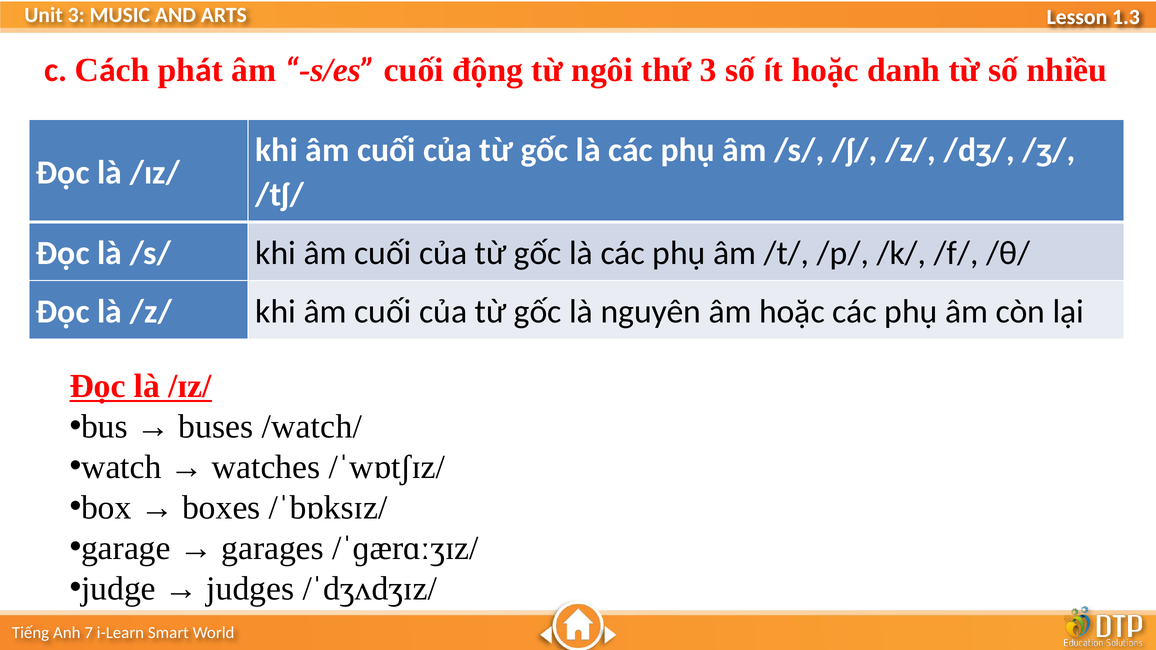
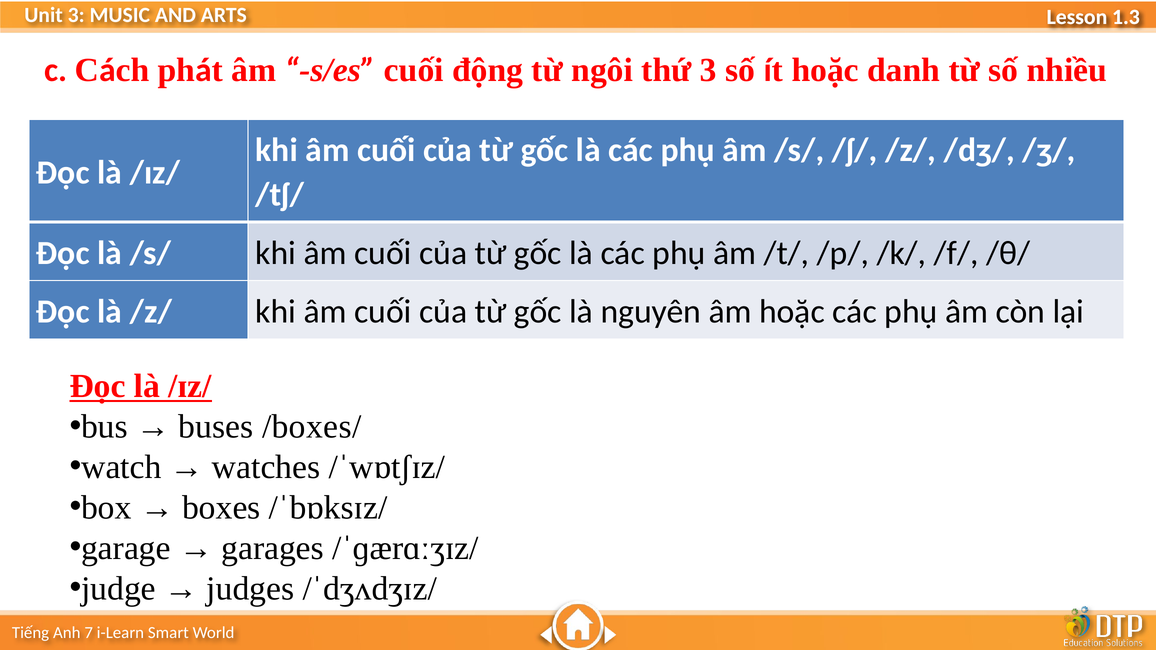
/watch/: /watch/ -> /boxes/ (312, 427)
